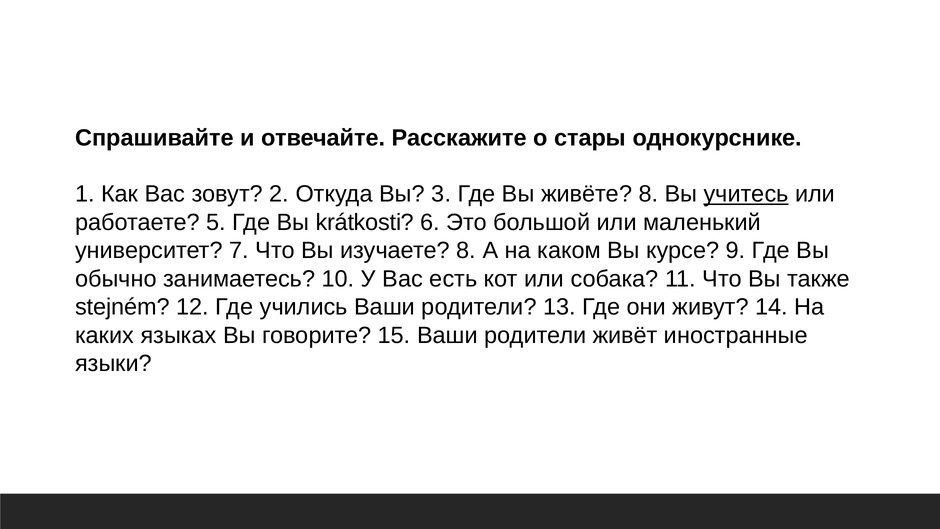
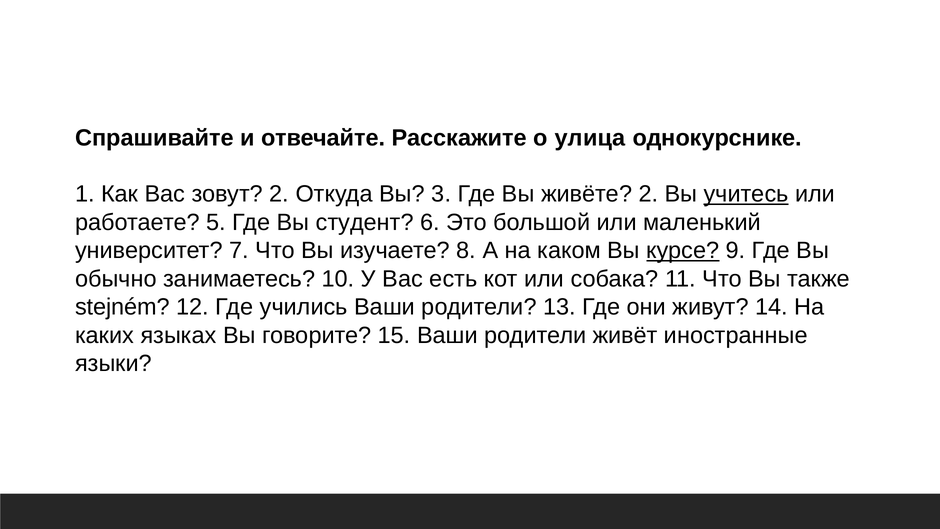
стары: стары -> улица (590, 138)
живёте 8: 8 -> 2 (648, 194)
krátkosti: krátkosti -> студент (365, 222)
курсе underline: none -> present (683, 251)
